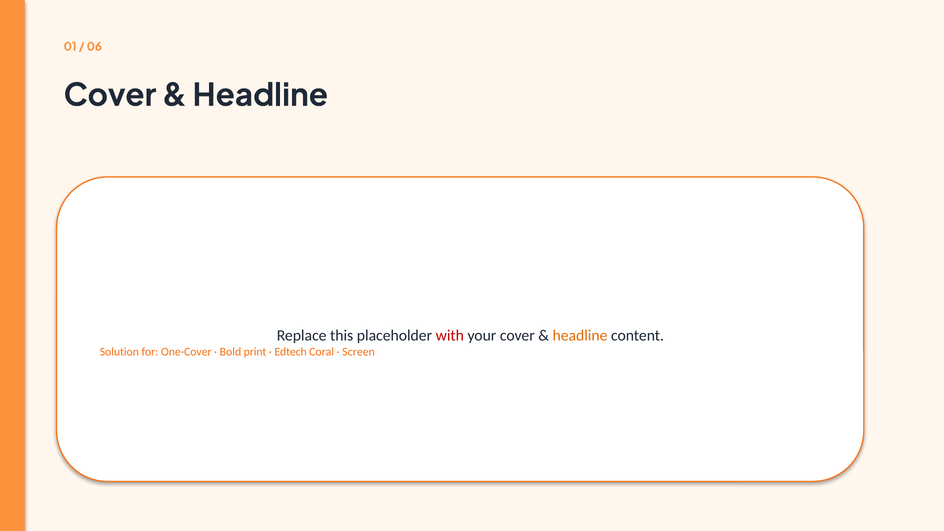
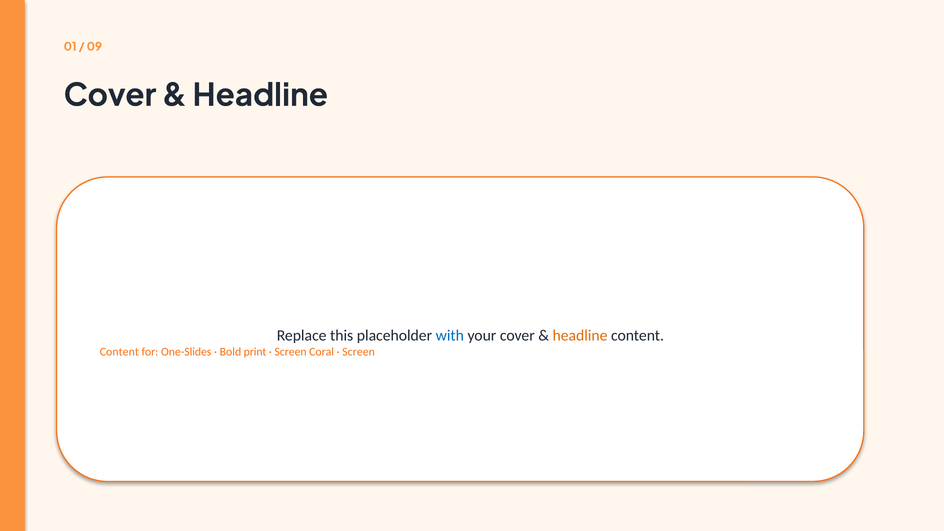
06: 06 -> 09 (94, 47)
with colour: red -> blue (450, 336)
Solution: Solution -> Content (119, 352)
One-Cover: One-Cover -> One-Slides (186, 352)
Edtech: Edtech -> Screen (291, 352)
